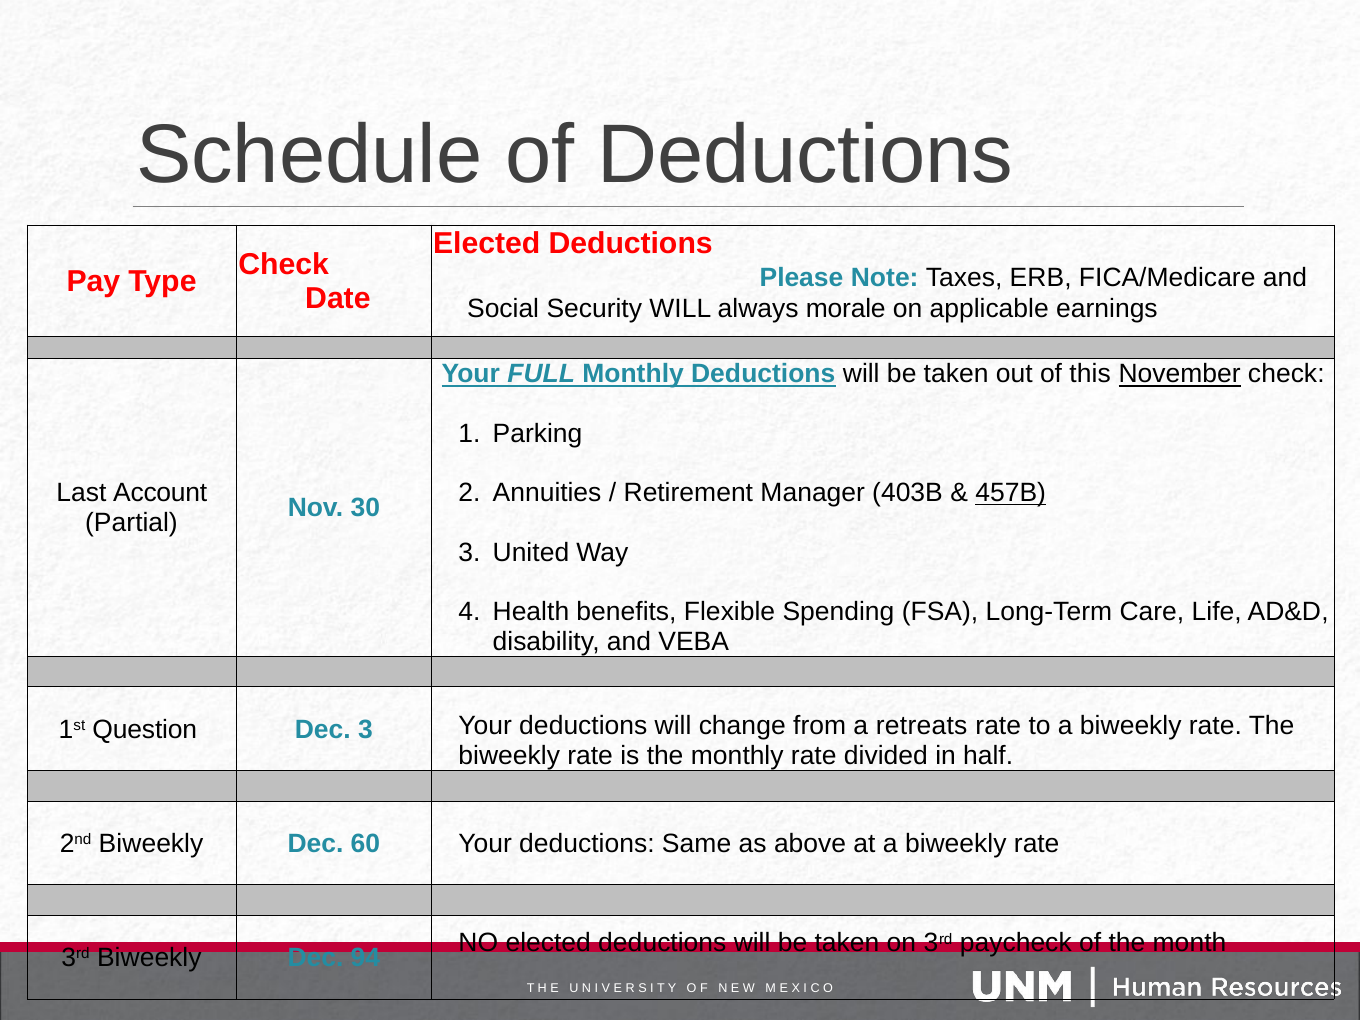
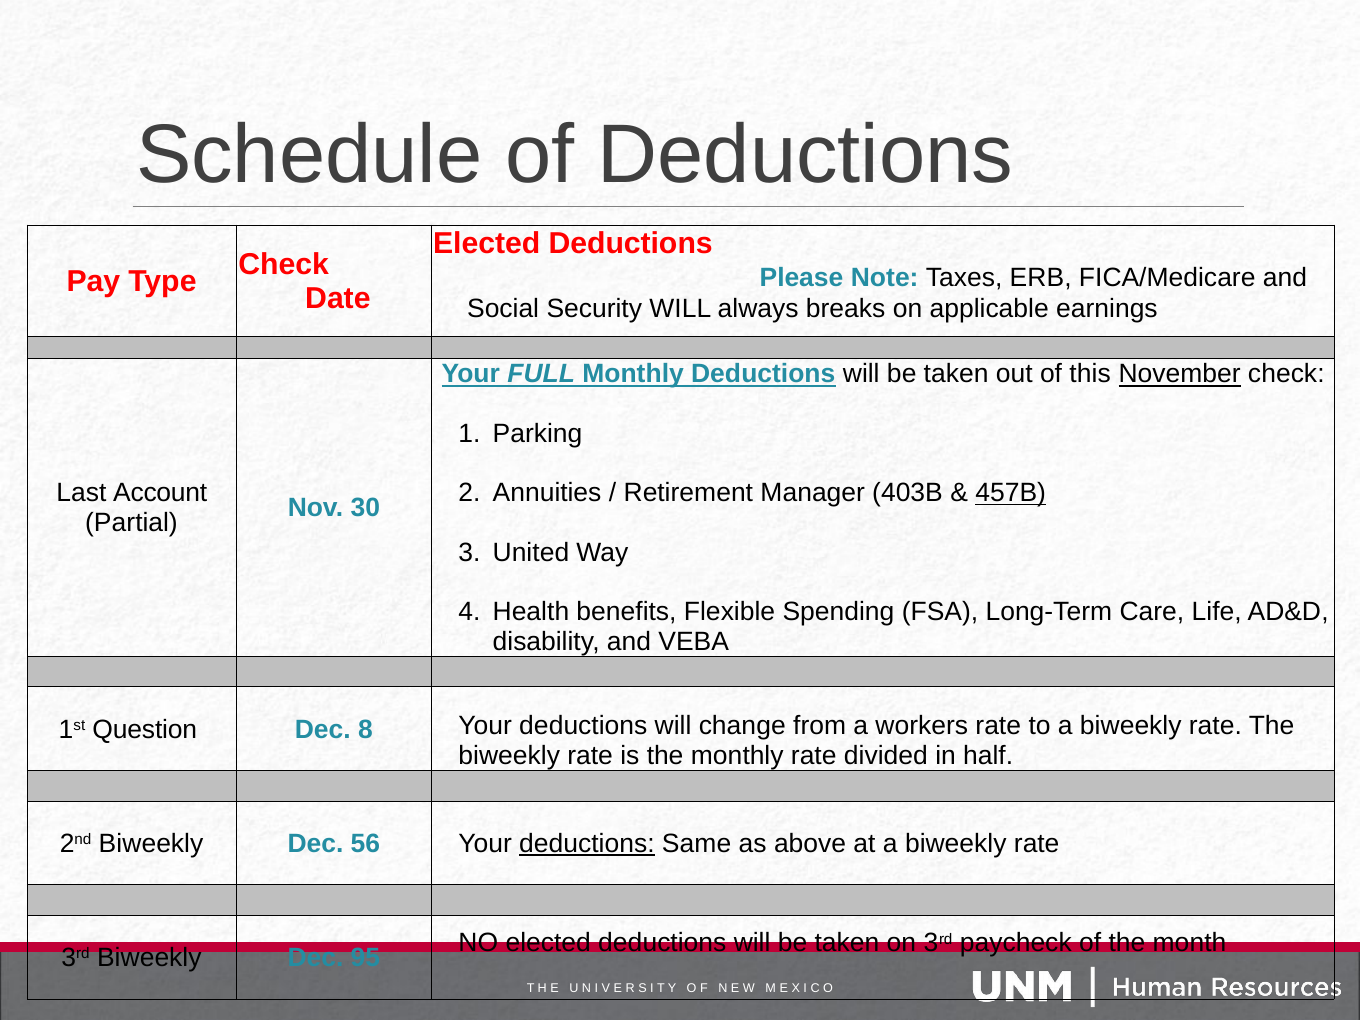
morale: morale -> breaks (846, 308)
Dec 3: 3 -> 8 (365, 729)
retreats: retreats -> workers (922, 726)
60: 60 -> 56 (365, 844)
deductions underline: none -> present (587, 844)
94: 94 -> 95 (365, 958)
